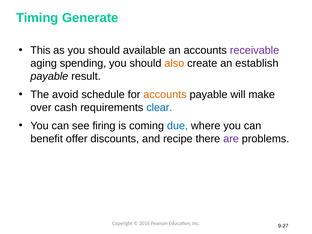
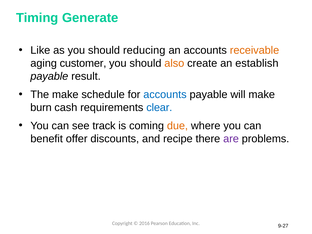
This: This -> Like (40, 50)
available: available -> reducing (144, 50)
receivable colour: purple -> orange (254, 50)
spending: spending -> customer (83, 63)
The avoid: avoid -> make (65, 95)
accounts colour: orange -> blue (165, 95)
over: over -> burn (41, 108)
firing: firing -> track (104, 126)
due colour: blue -> orange (177, 126)
